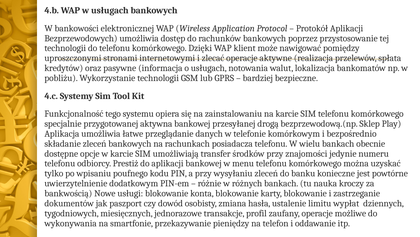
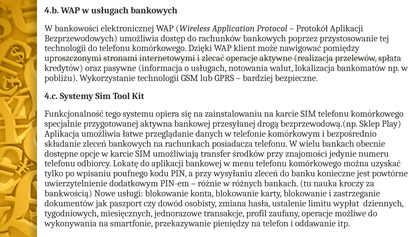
Prestiż: Prestiż -> Lokatę (126, 163)
